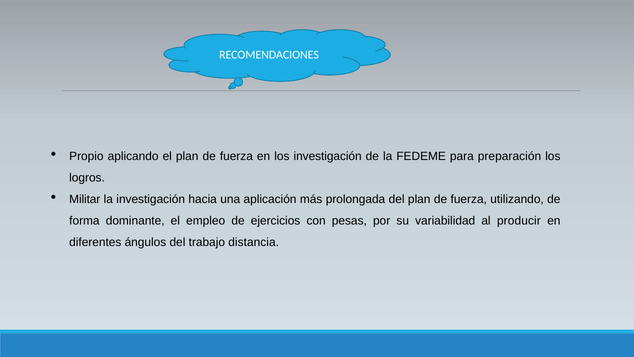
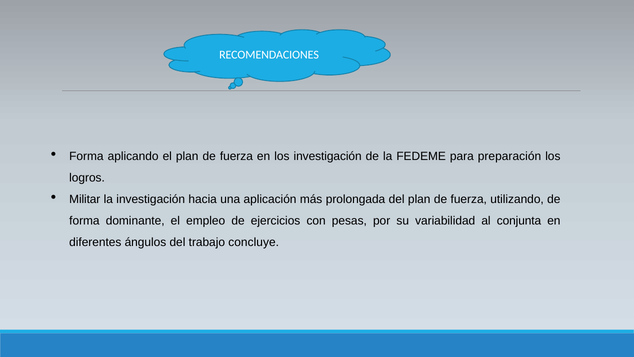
Propio: Propio -> Forma (86, 156)
producir: producir -> conjunta (519, 220)
distancia: distancia -> concluye (254, 242)
